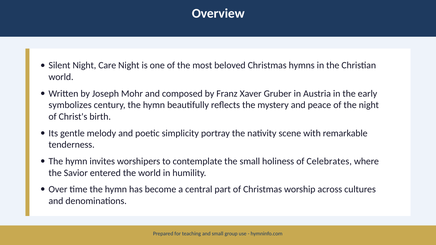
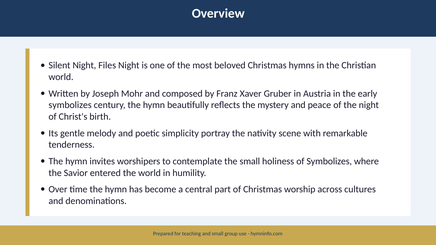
Care: Care -> Files (107, 66)
of Celebrates: Celebrates -> Symbolizes (329, 161)
